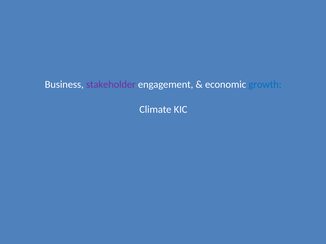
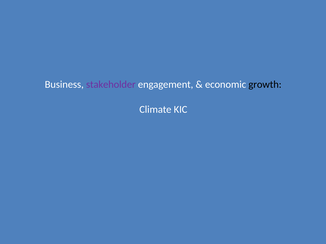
growth colour: blue -> black (265, 85)
